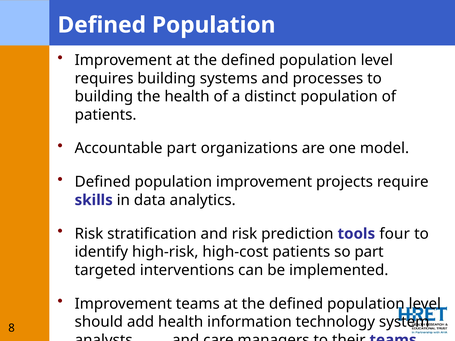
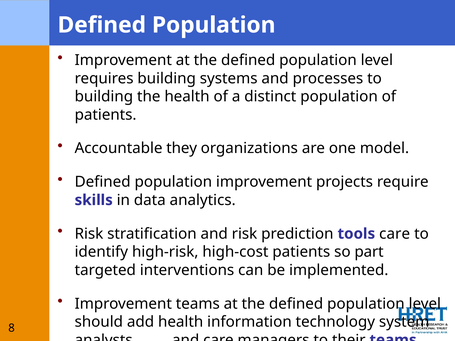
Accountable part: part -> they (182, 148)
tools four: four -> care (395, 234)
